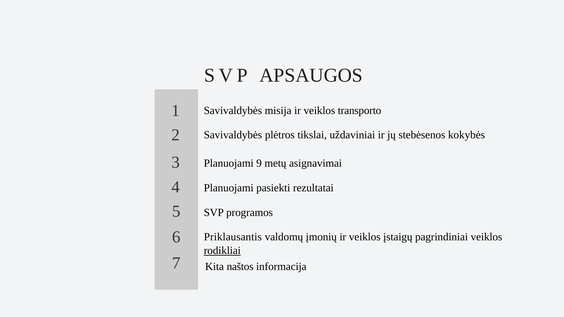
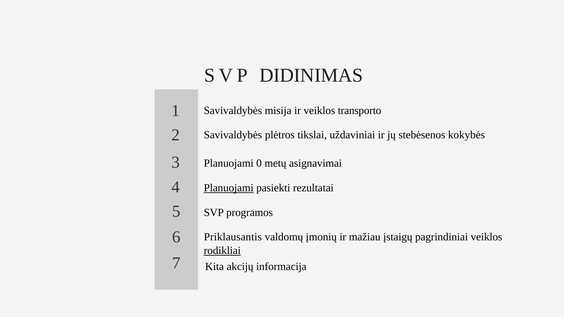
APSAUGOS: APSAUGOS -> DIDINIMAS (311, 76)
9: 9 -> 0 (259, 163)
Planuojami underline: none -> present (229, 188)
įmonių ir veiklos: veiklos -> mažiau (365, 237)
naštos: naštos -> akcijų (240, 267)
